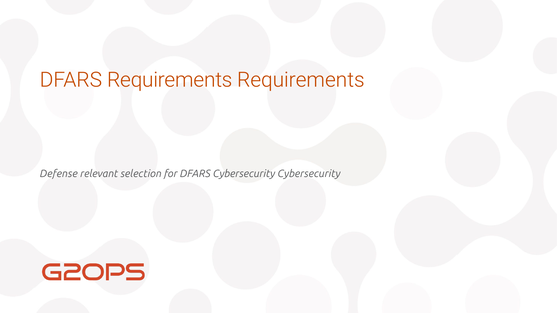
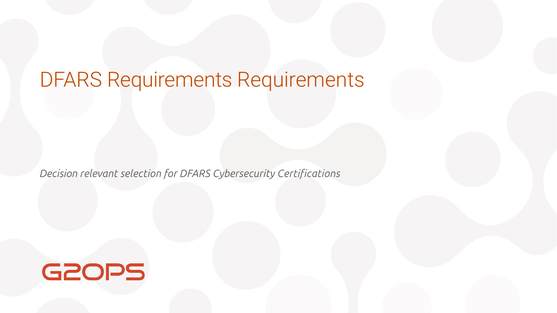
Defense: Defense -> Decision (59, 174)
Cybersecurity Cybersecurity: Cybersecurity -> Certifications (309, 174)
